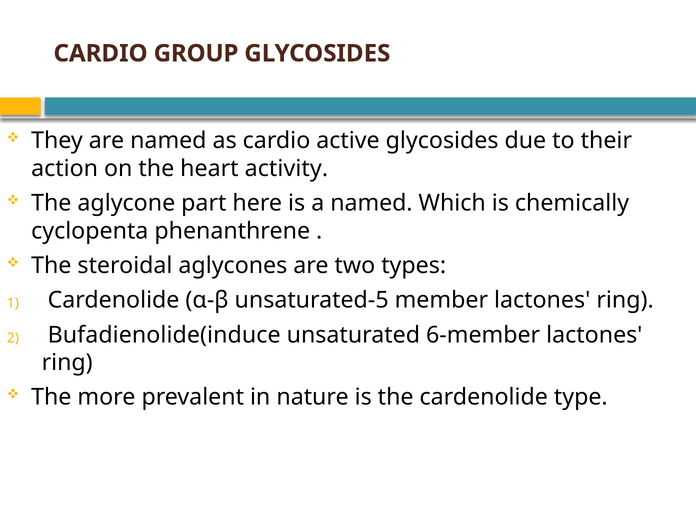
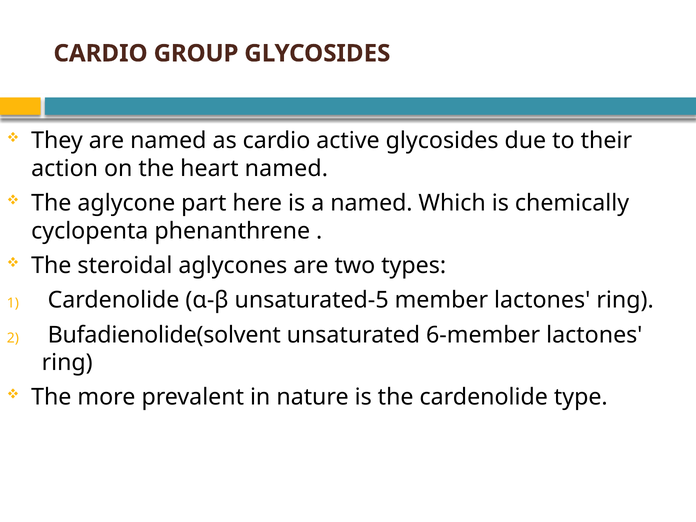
heart activity: activity -> named (286, 169)
Bufadienolide(induce: Bufadienolide(induce -> Bufadienolide(solvent (164, 335)
